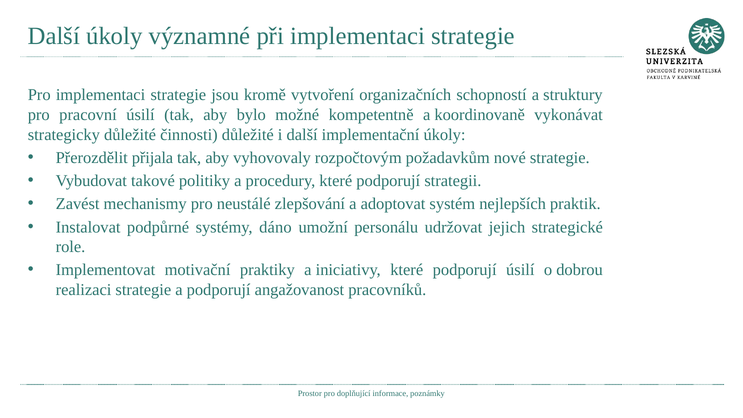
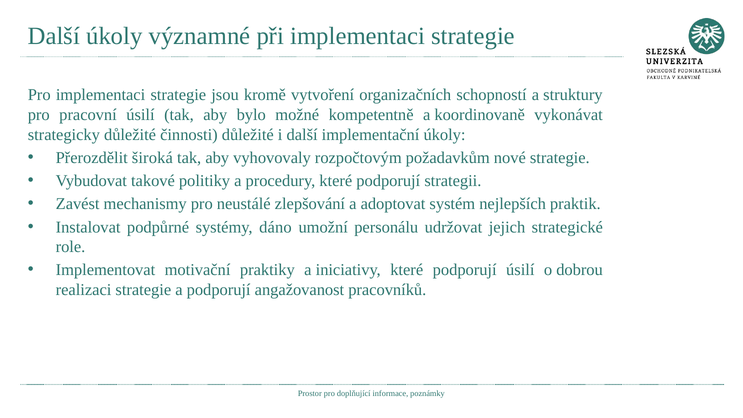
přijala: přijala -> široká (152, 158)
